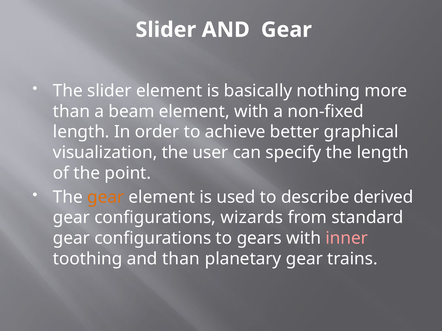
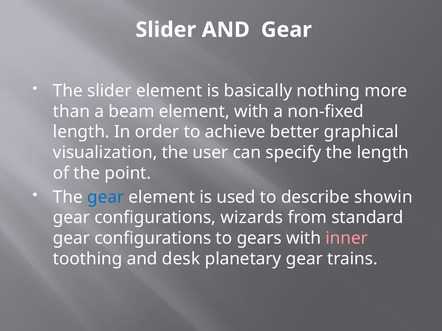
gear colour: orange -> blue (106, 197)
derived: derived -> showin (383, 197)
and than: than -> desk (181, 259)
